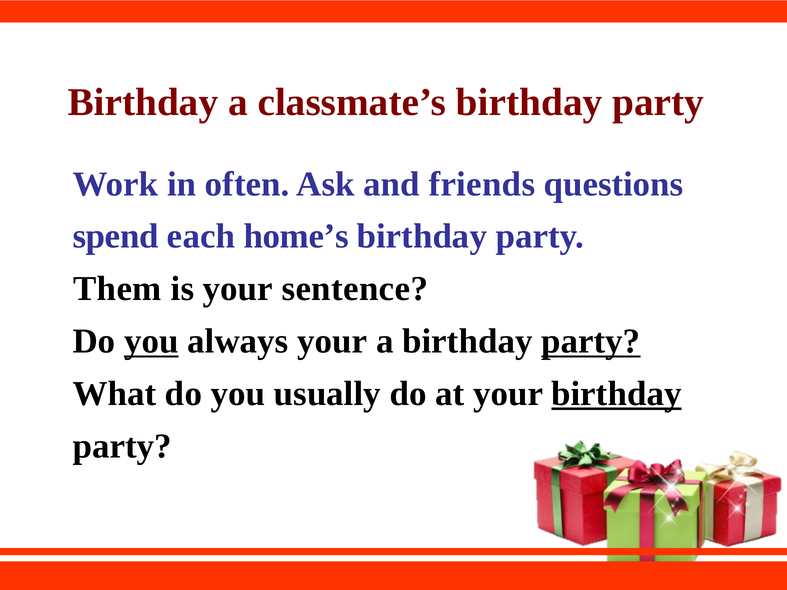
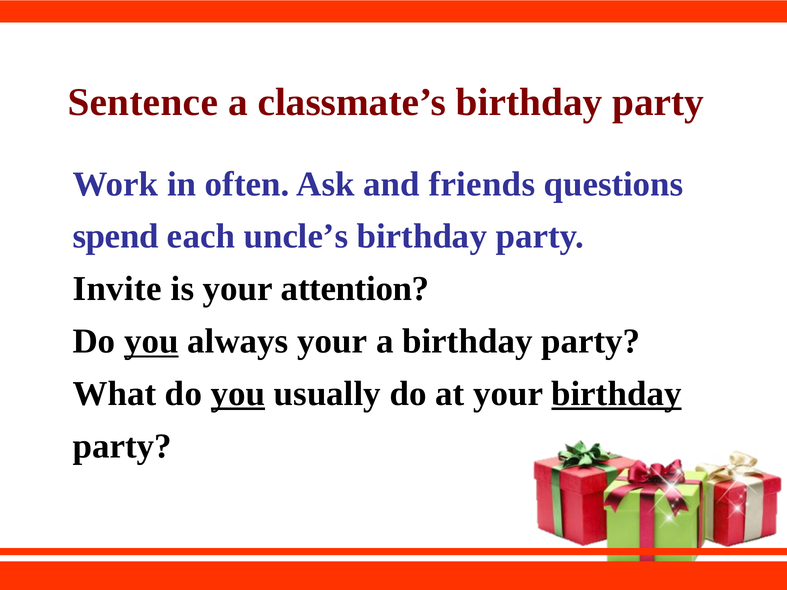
Birthday: Birthday -> Sentence (143, 102)
home’s: home’s -> uncle’s (296, 237)
Them: Them -> Invite (117, 289)
sentence: sentence -> attention (355, 289)
party underline: present -> none (591, 341)
you underline: none -> present (238, 394)
